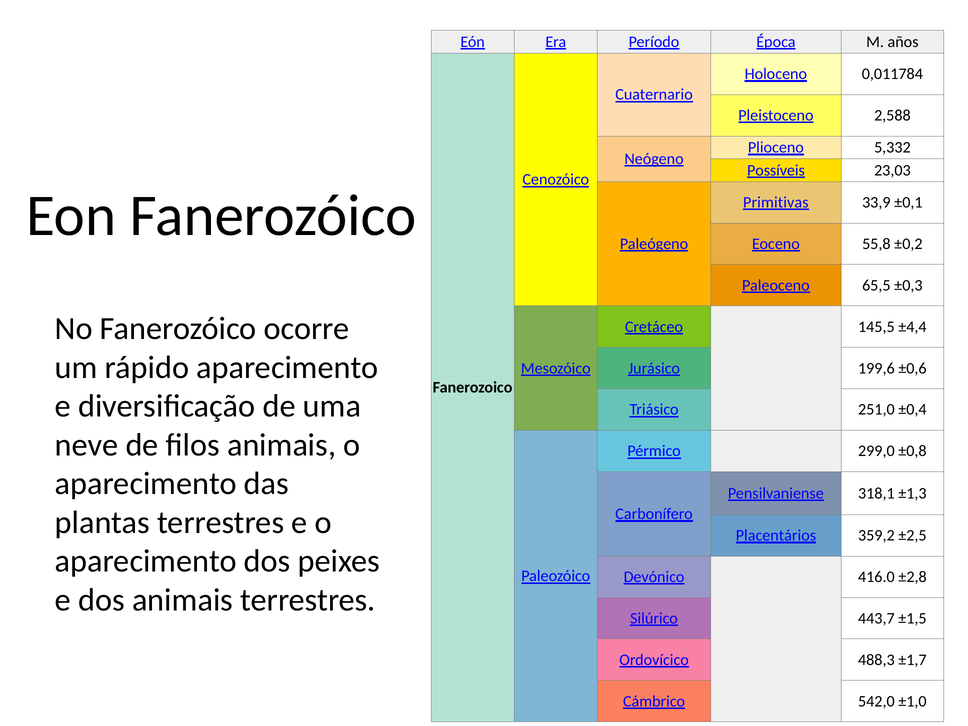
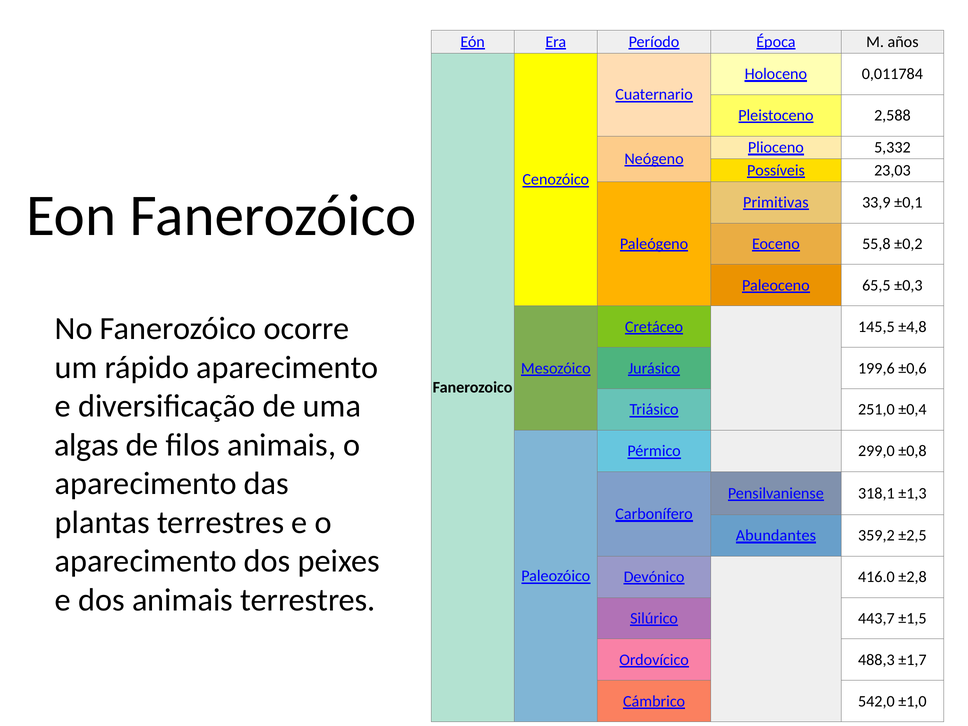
±4,4: ±4,4 -> ±4,8 (912, 327)
neve: neve -> algas (87, 445)
Placentários: Placentários -> Abundantes (776, 535)
